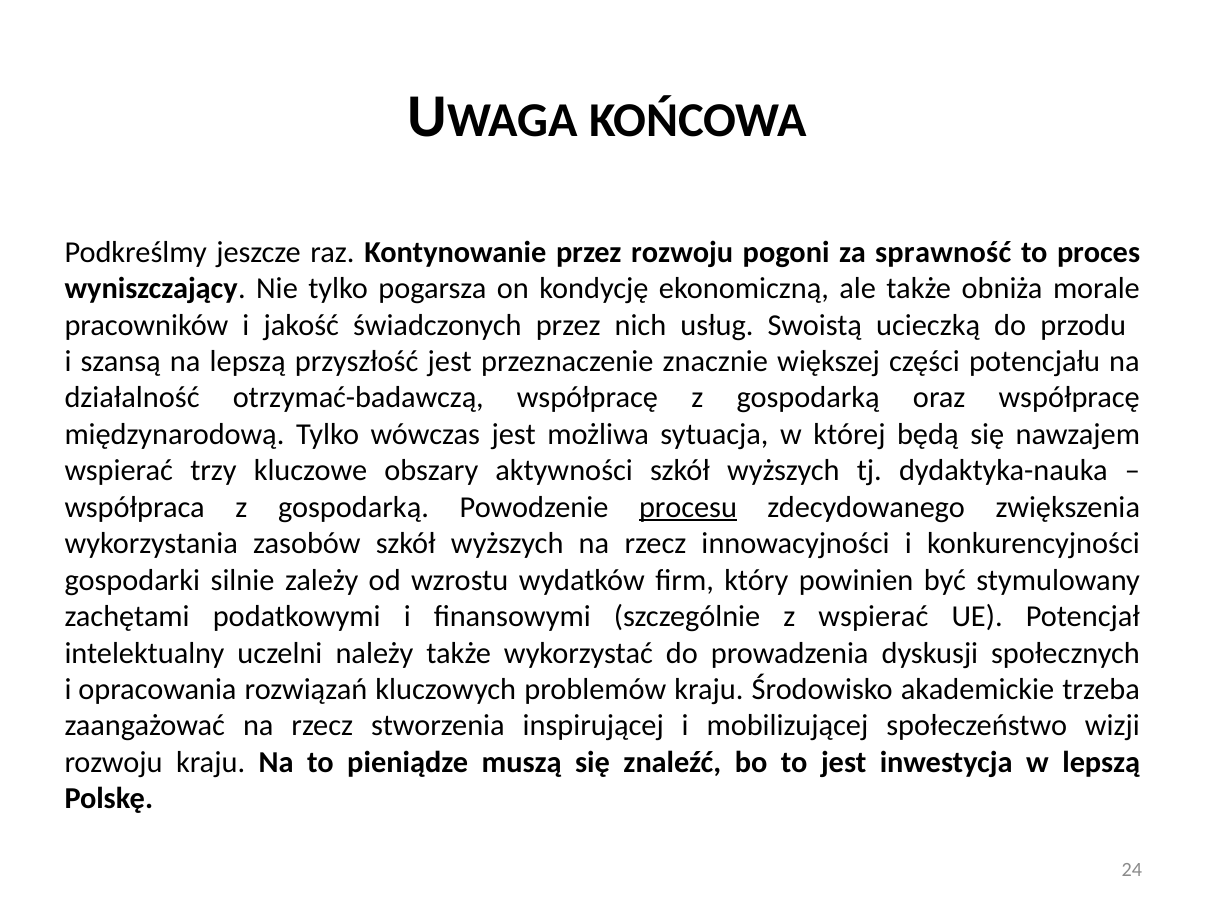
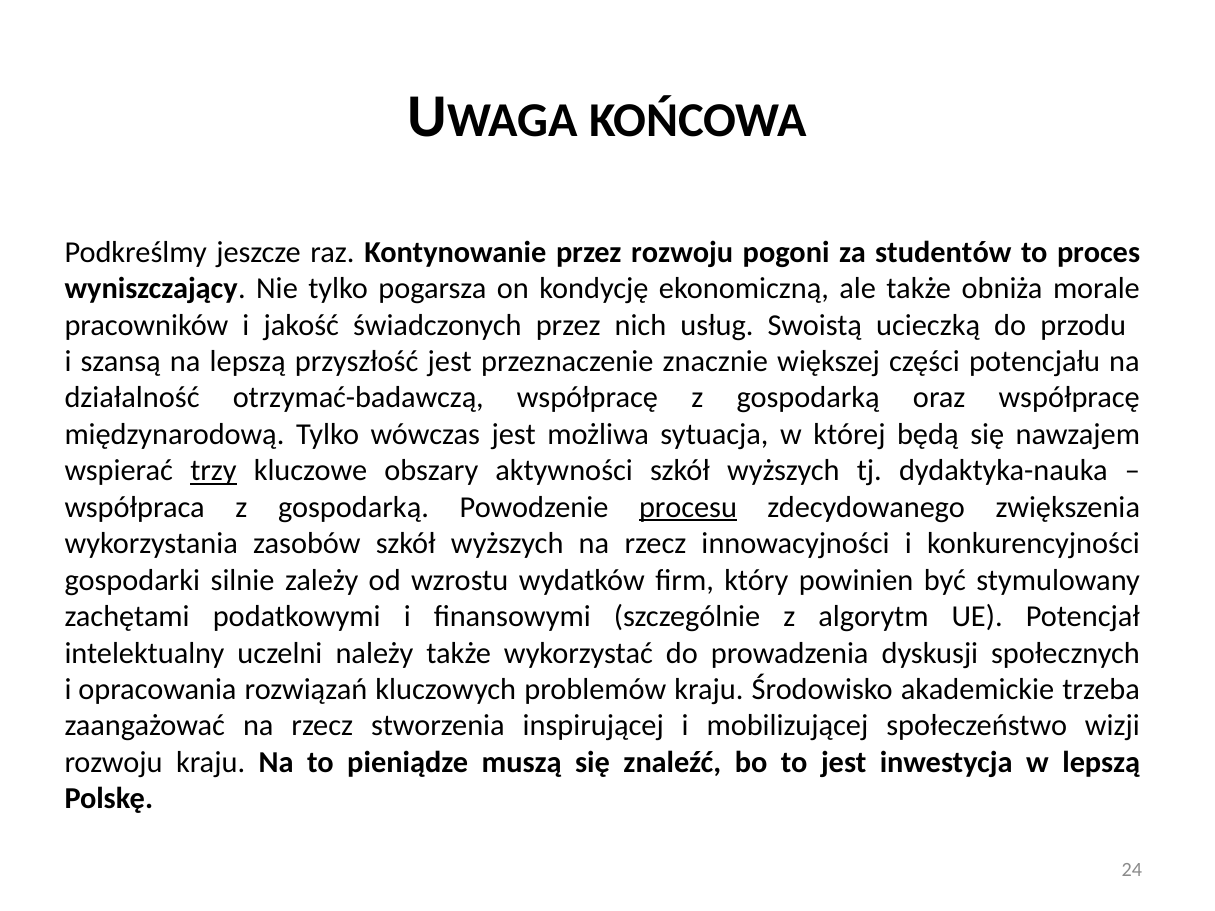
sprawność: sprawność -> studentów (943, 252)
trzy underline: none -> present (213, 471)
z wspierać: wspierać -> algorytm (873, 617)
